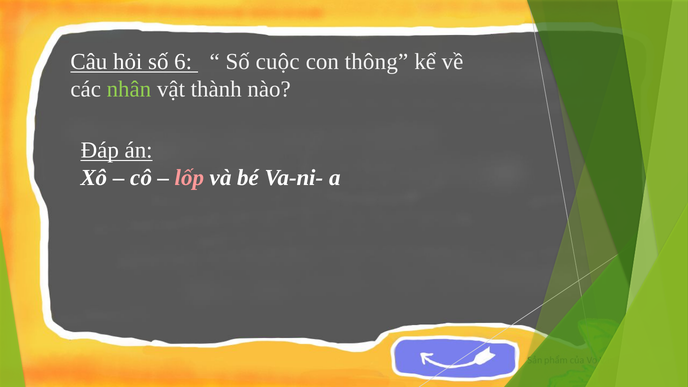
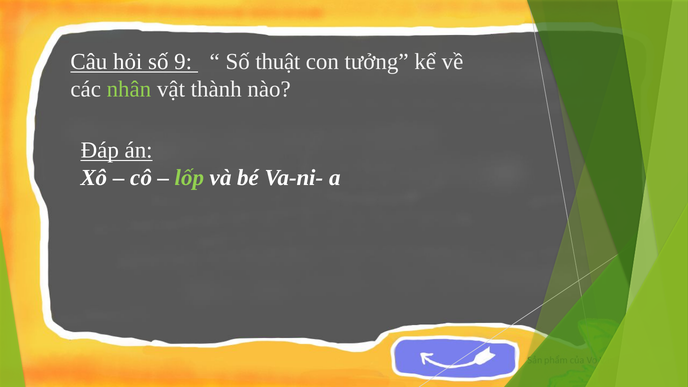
6: 6 -> 9 (183, 62)
cuộc: cuộc -> thuật (278, 62)
thông: thông -> tưởng (377, 62)
lốp colour: pink -> light green (190, 178)
